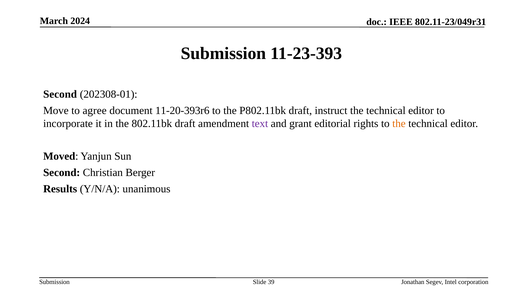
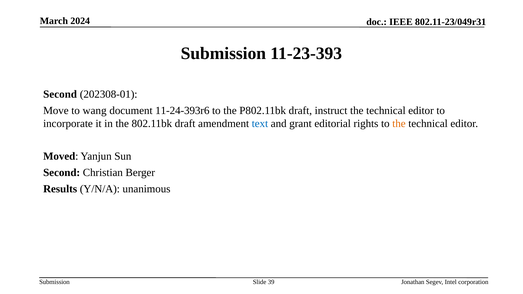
agree: agree -> wang (95, 111)
11-20-393r6: 11-20-393r6 -> 11-24-393r6 (182, 111)
text colour: purple -> blue (260, 124)
